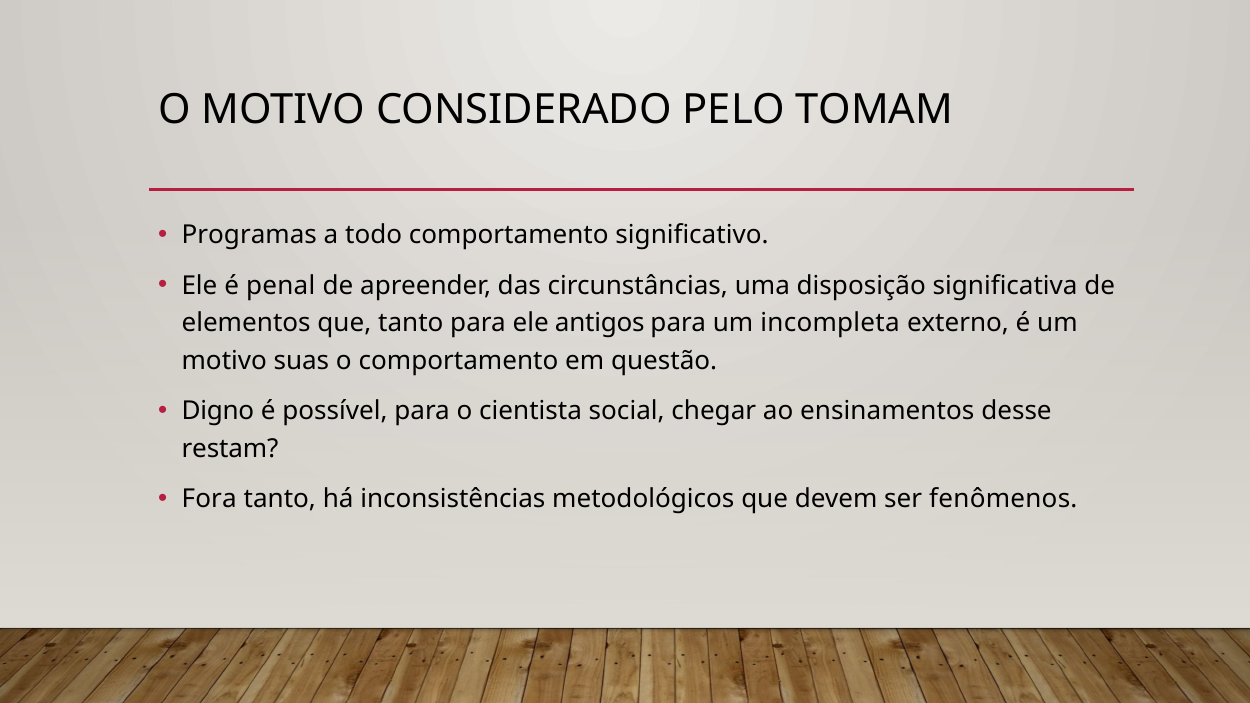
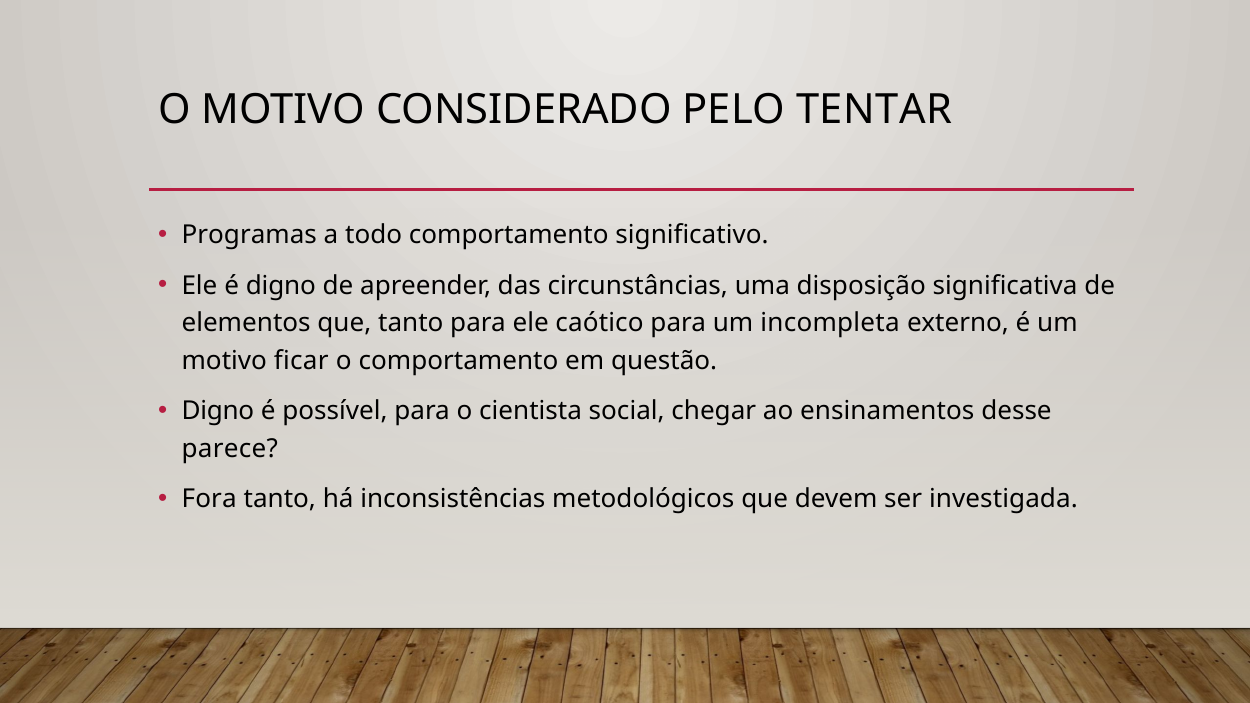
TOMAM: TOMAM -> TENTAR (874, 109)
é penal: penal -> digno (281, 286)
antigos: antigos -> caótico (600, 323)
suas: suas -> ficar (301, 361)
restam: restam -> parece (230, 449)
fenômenos: fenômenos -> investigada (1003, 499)
